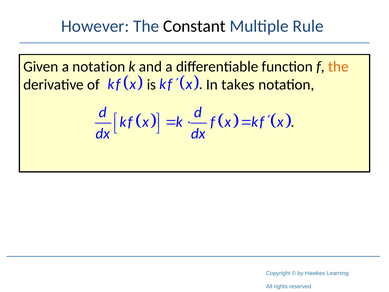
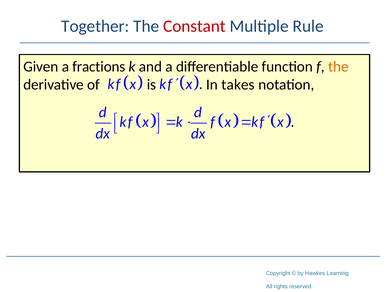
However: However -> Together (95, 26)
Constant colour: black -> red (194, 26)
a notation: notation -> fractions (99, 66)
